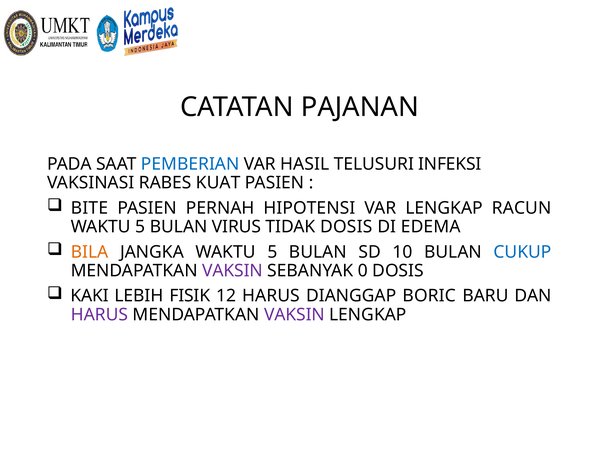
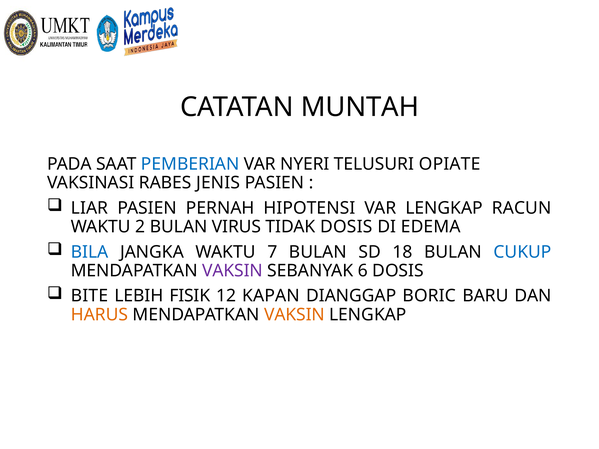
PAJANAN: PAJANAN -> MUNTAH (360, 107)
HASIL: HASIL -> NYERI (305, 164)
INFEKSI: INFEKSI -> OPIATE (450, 164)
KUAT: KUAT -> JENIS (218, 183)
BITE: BITE -> LIAR (89, 208)
5: 5 -> 2 (140, 227)
BILA colour: orange -> blue (90, 252)
JANGKA WAKTU 5: 5 -> 7 (272, 252)
10: 10 -> 18 (402, 252)
0: 0 -> 6 (363, 271)
KAKI: KAKI -> BITE (89, 296)
12 HARUS: HARUS -> KAPAN (271, 296)
HARUS colour: purple -> orange (99, 315)
VAKSIN colour: purple -> orange (294, 315)
